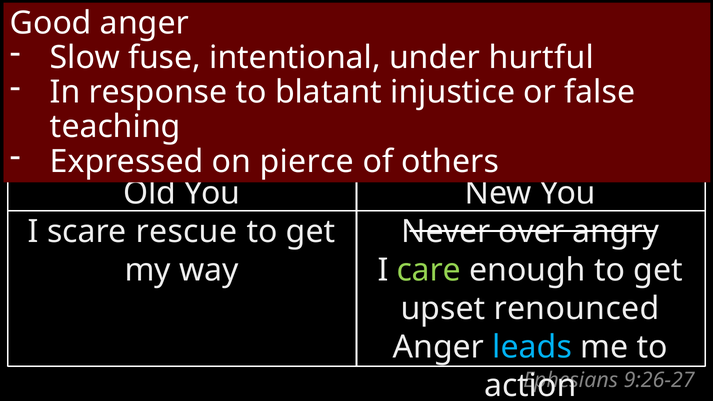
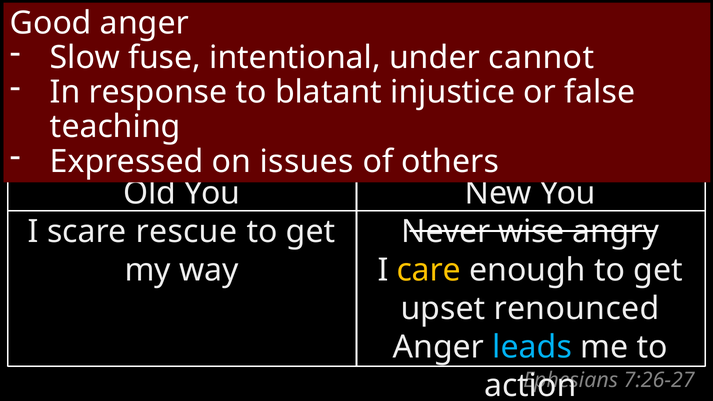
hurtful: hurtful -> cannot (541, 58)
pierce: pierce -> issues (307, 162)
over: over -> wise (531, 232)
care colour: light green -> yellow (429, 270)
9:26-27: 9:26-27 -> 7:26-27 (659, 380)
